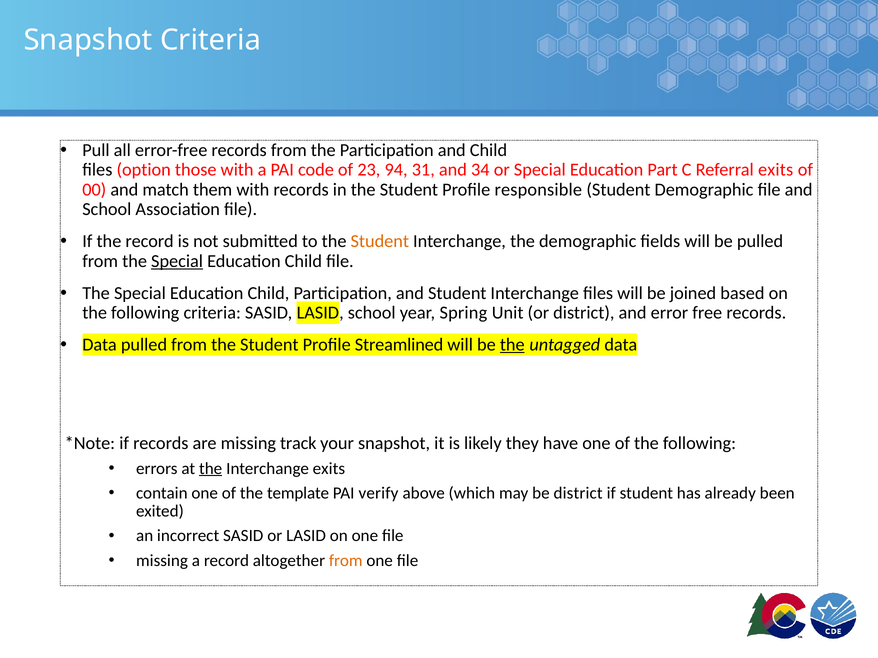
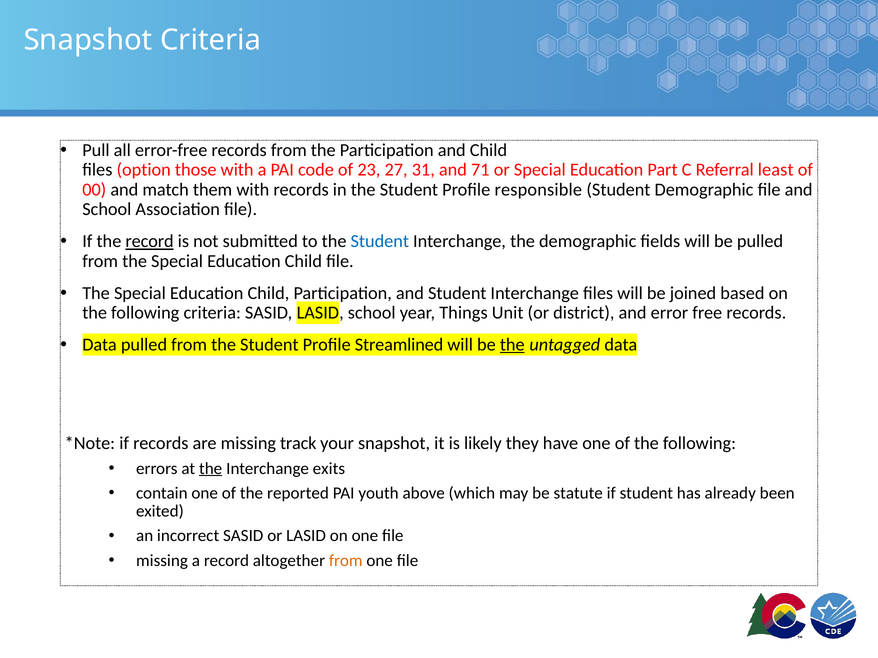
94: 94 -> 27 (396, 170)
34: 34 -> 71 (480, 170)
Referral exits: exits -> least (776, 170)
record underline: none -> present (150, 242)
Student colour: orange -> blue (380, 242)
Special underline: present -> none (177, 261)
Spring: Spring -> Things (463, 313)
template: template -> reported (298, 493)
verify: verify -> youth (379, 493)
be district: district -> statute (578, 493)
